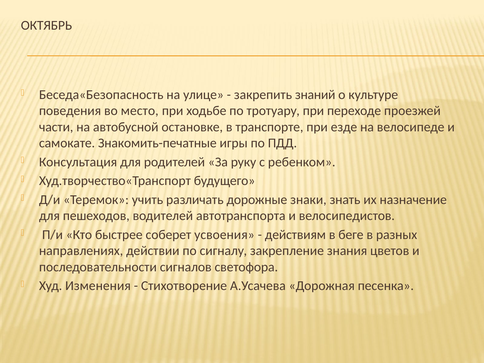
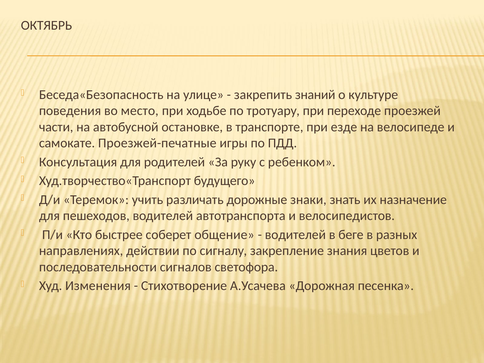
Знакомить-печатные: Знакомить-печатные -> Проезжей-печатные (157, 143)
усвоения: усвоения -> общение (224, 235)
действиям: действиям -> водителей (295, 235)
